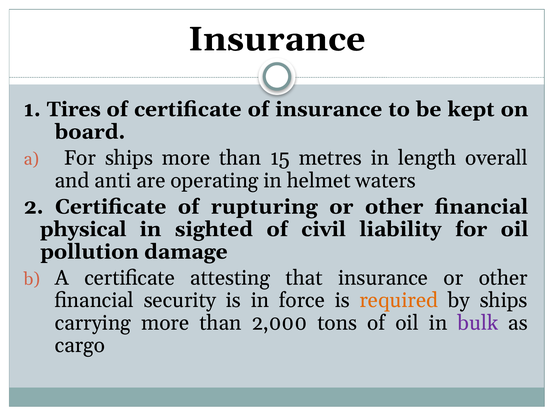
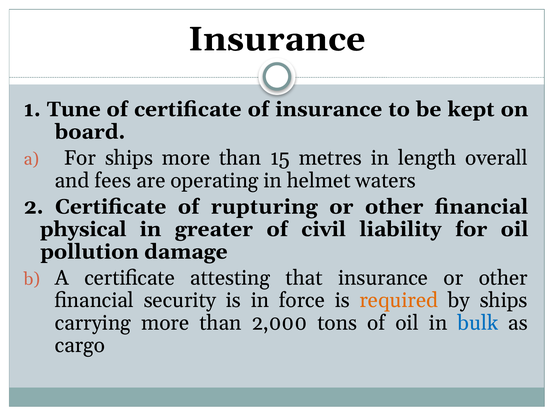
Tires: Tires -> Tune (74, 109)
anti: anti -> fees (113, 180)
sighted: sighted -> greater (214, 229)
bulk colour: purple -> blue (478, 323)
